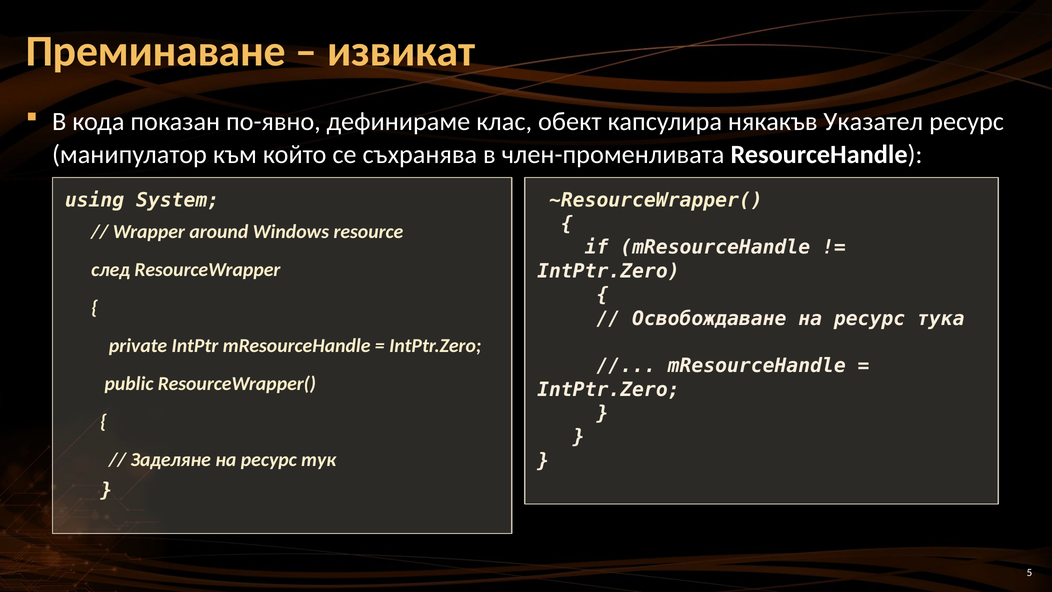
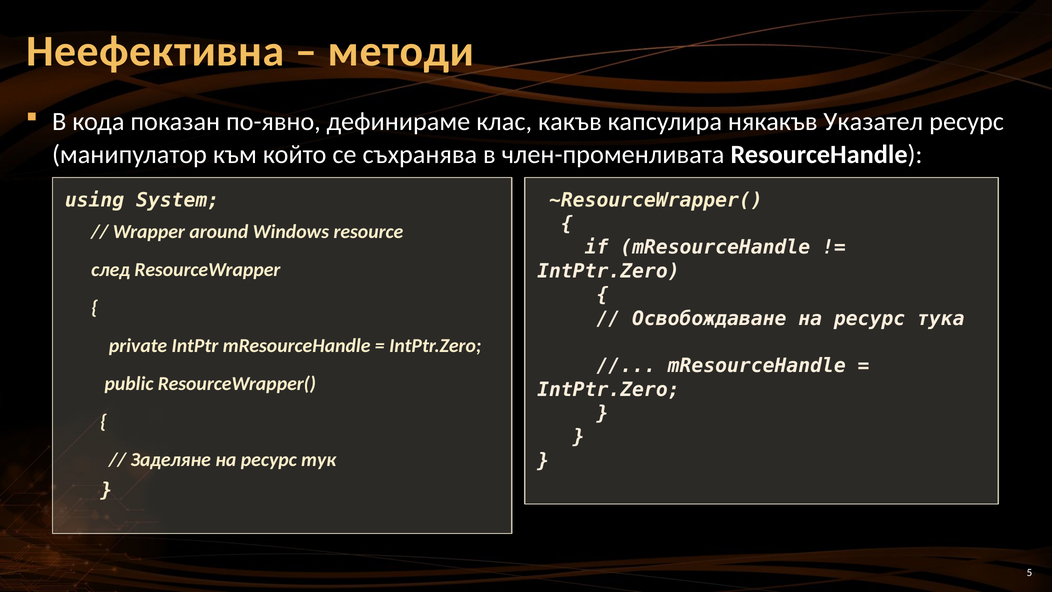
Преминаване: Преминаване -> Неефективна (155, 51)
извикат: извикат -> методи (401, 51)
обект: обект -> какъв (570, 122)
